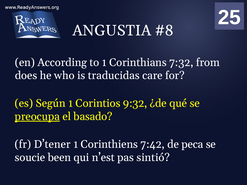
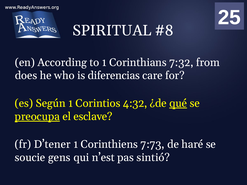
ANGUSTIA: ANGUSTIA -> SPIRITUAL (112, 30)
traducidas: traducidas -> diferencias (114, 76)
9:32: 9:32 -> 4:32 (135, 103)
qué underline: none -> present (178, 103)
basado: basado -> esclave (93, 117)
7:42: 7:42 -> 7:73 (153, 144)
peca: peca -> haré (192, 144)
been: been -> gens (59, 158)
